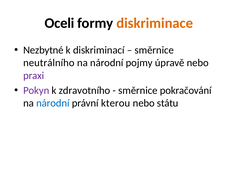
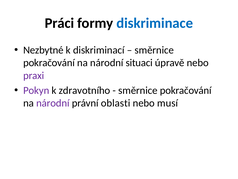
Oceli: Oceli -> Práci (59, 23)
diskriminace colour: orange -> blue (155, 23)
neutrálního: neutrálního -> pokračování (49, 63)
pojmy: pojmy -> situaci (139, 63)
národní colour: blue -> purple (53, 103)
kterou: kterou -> oblasti (116, 103)
státu: státu -> musí (168, 103)
